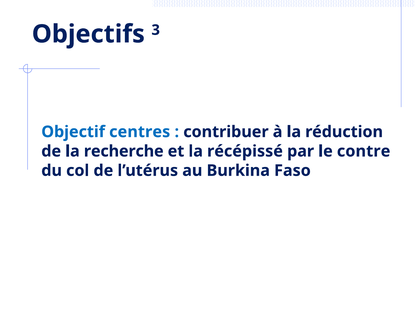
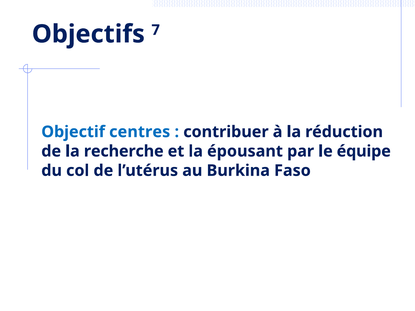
3: 3 -> 7 (156, 30)
récépissé: récépissé -> épousant (245, 151)
contre: contre -> équipe (364, 151)
